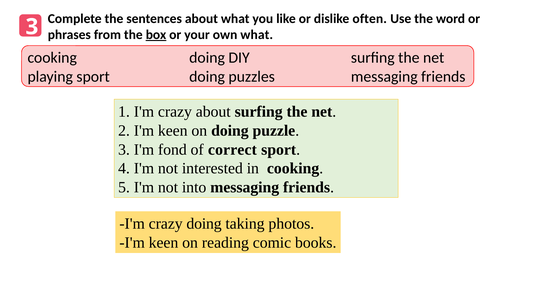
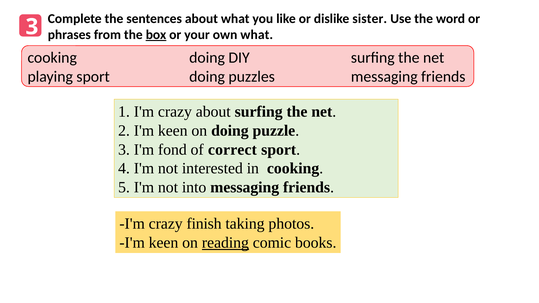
often: often -> sister (370, 19)
crazy doing: doing -> finish (204, 224)
reading underline: none -> present (225, 243)
